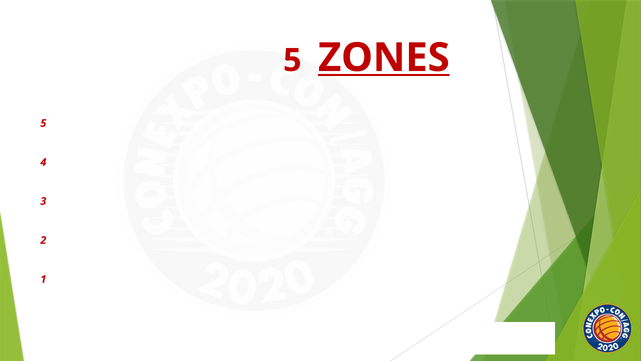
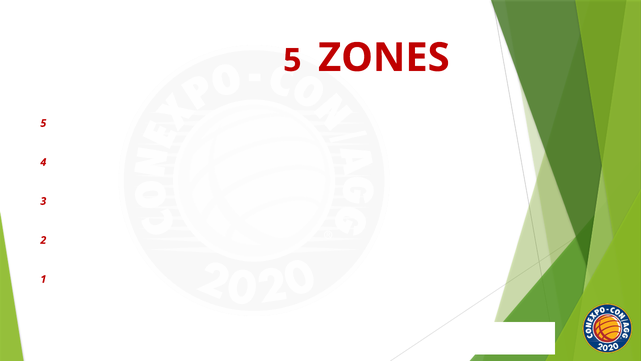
ZONES underline: present -> none (384, 58)
